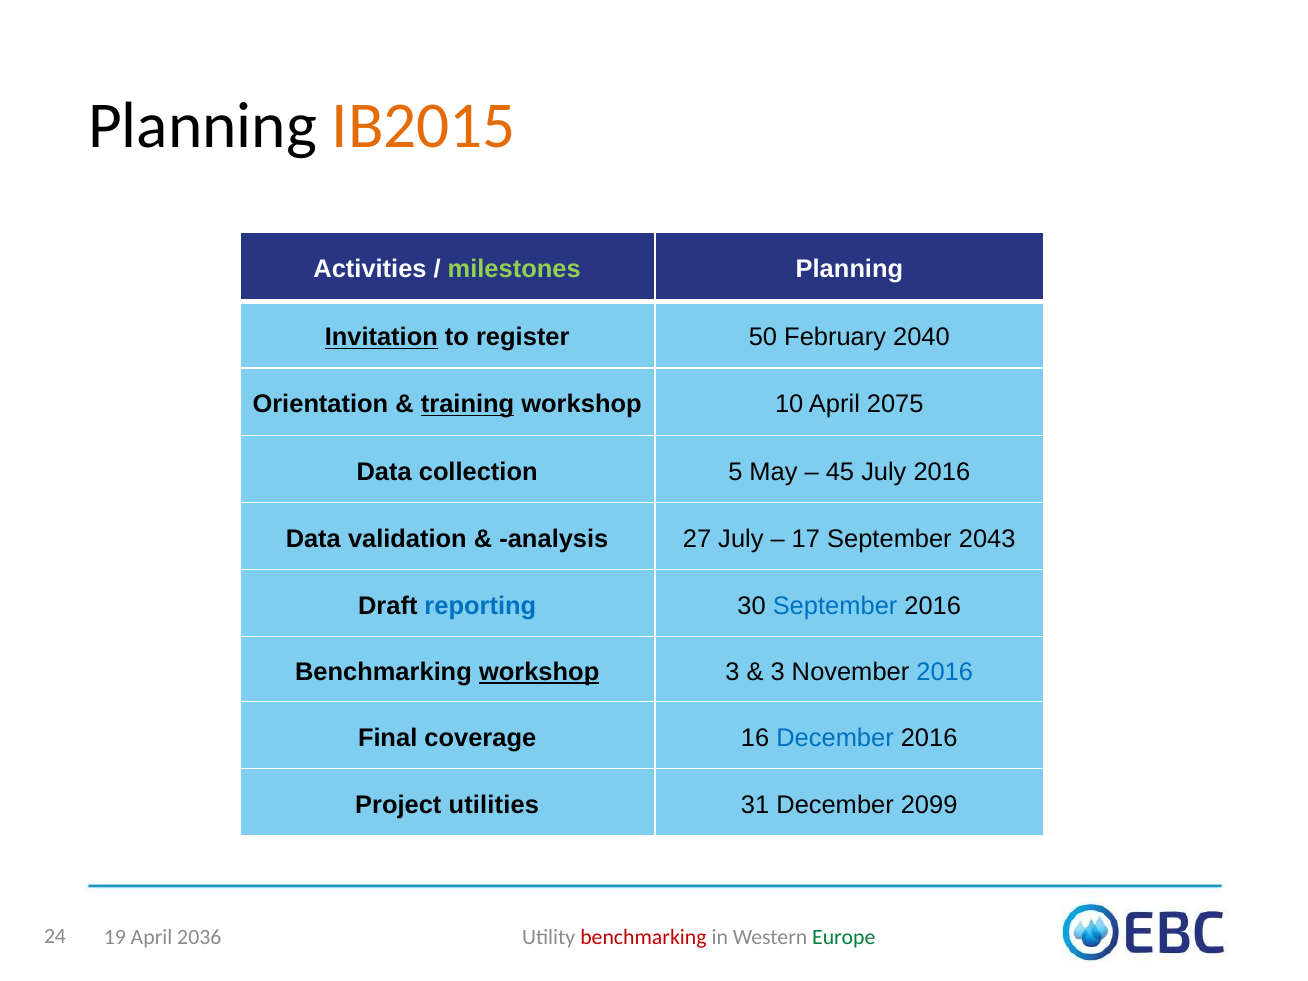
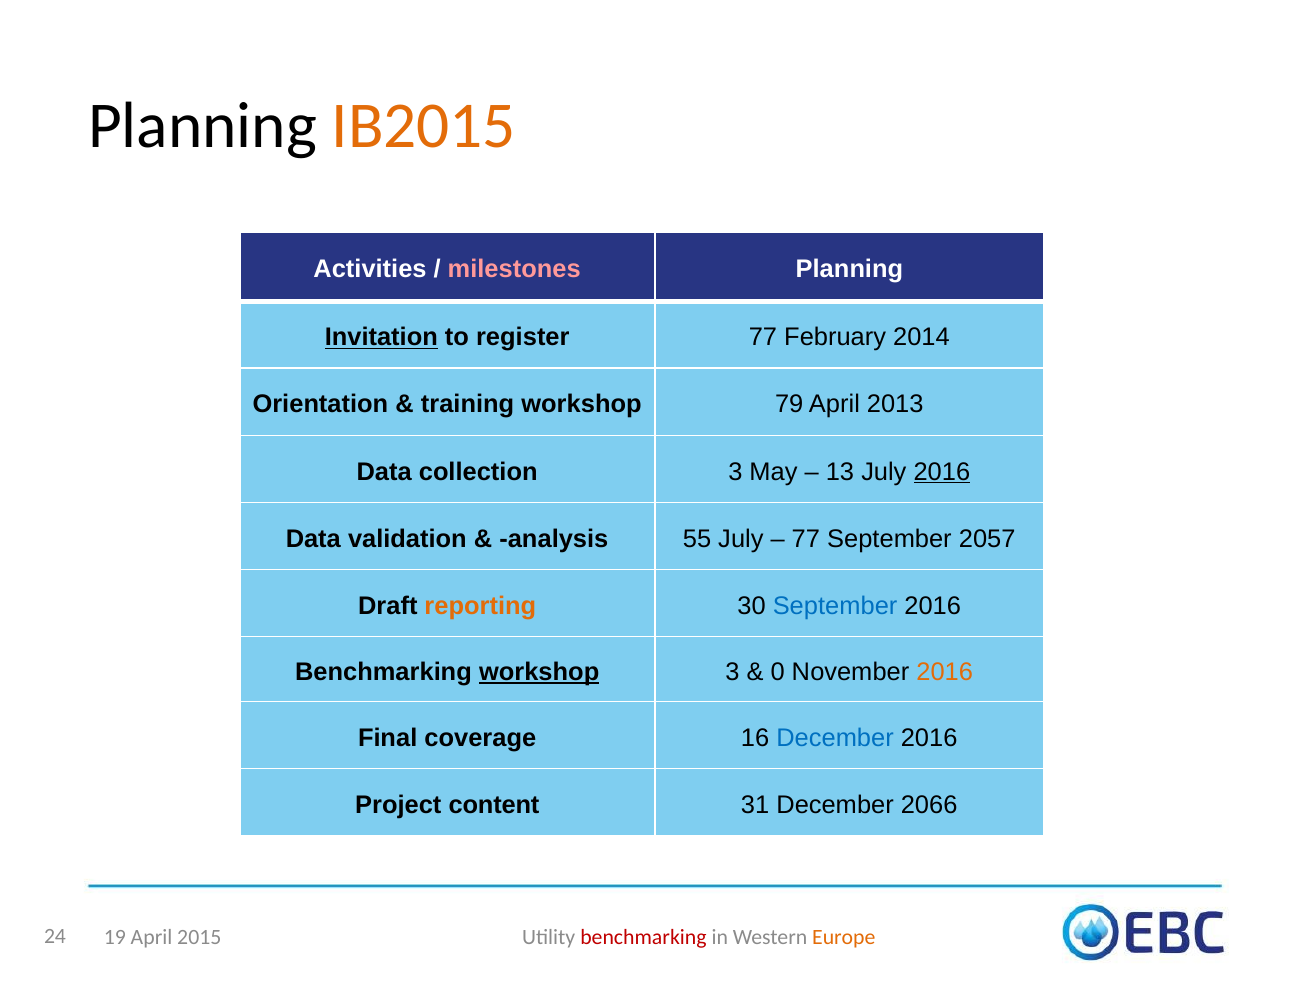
milestones colour: light green -> pink (514, 270)
register 50: 50 -> 77 (763, 338)
2040: 2040 -> 2014 (921, 338)
training underline: present -> none (468, 405)
10: 10 -> 79 (789, 405)
2075: 2075 -> 2013 (895, 405)
collection 5: 5 -> 3 (735, 472)
45: 45 -> 13 (840, 472)
2016 underline: none -> present (942, 472)
27: 27 -> 55 (697, 539)
17: 17 -> 77 (806, 539)
2043: 2043 -> 2057 (987, 539)
reporting colour: blue -> orange (480, 606)
3: 3 -> 0 (778, 672)
2016 colour: blue -> orange (945, 672)
utilities: utilities -> content (494, 805)
2099: 2099 -> 2066 (929, 805)
2036: 2036 -> 2015 (199, 937)
Europe colour: green -> orange (844, 937)
